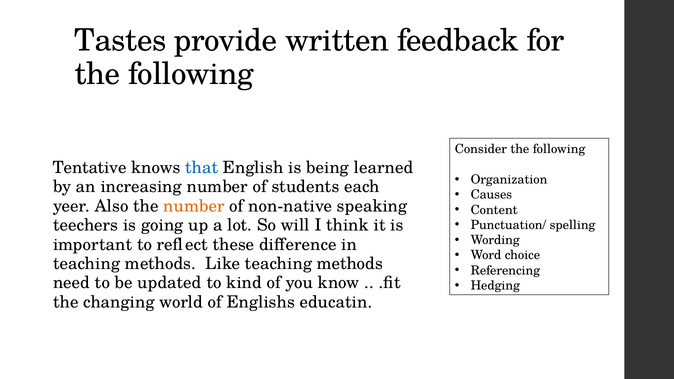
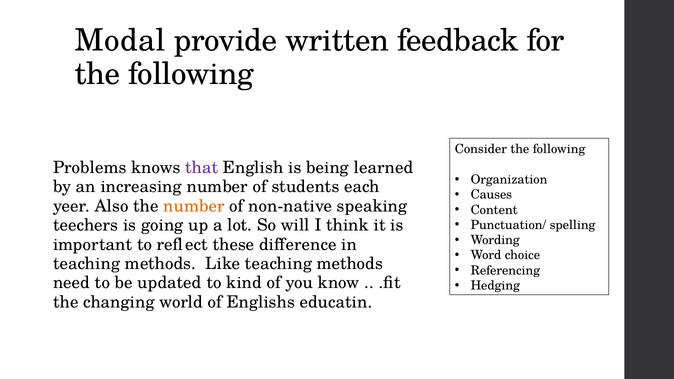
Tastes: Tastes -> Modal (120, 41)
Tentative: Tentative -> Problems (90, 168)
that colour: blue -> purple (202, 168)
